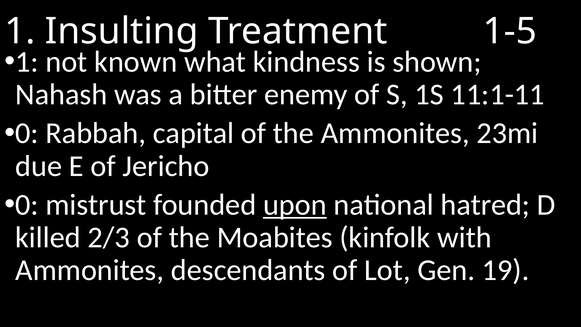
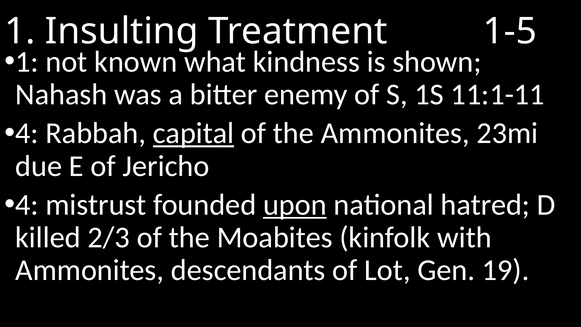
0: 0 -> 4 (27, 133)
capital underline: none -> present (193, 133)
0: 0 -> 4 (27, 205)
